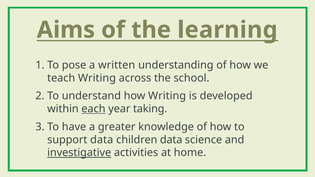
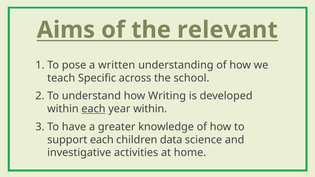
learning: learning -> relevant (227, 30)
teach Writing: Writing -> Specific (97, 78)
year taking: taking -> within (150, 109)
support data: data -> each (102, 140)
investigative underline: present -> none (79, 153)
